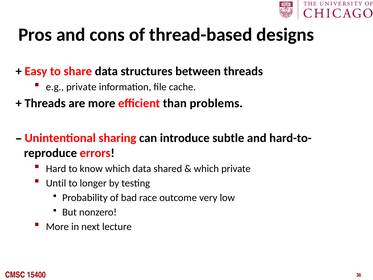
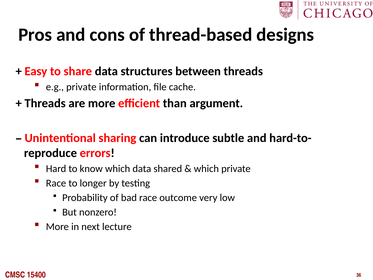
problems: problems -> argument (216, 103)
Until: Until -> Race (56, 183)
